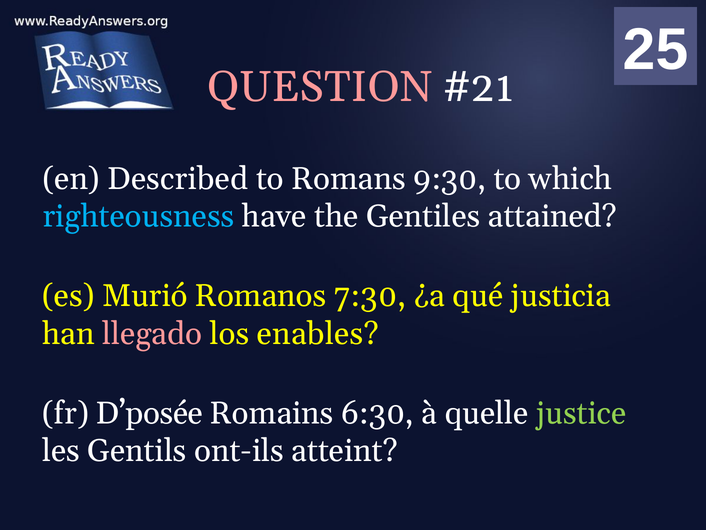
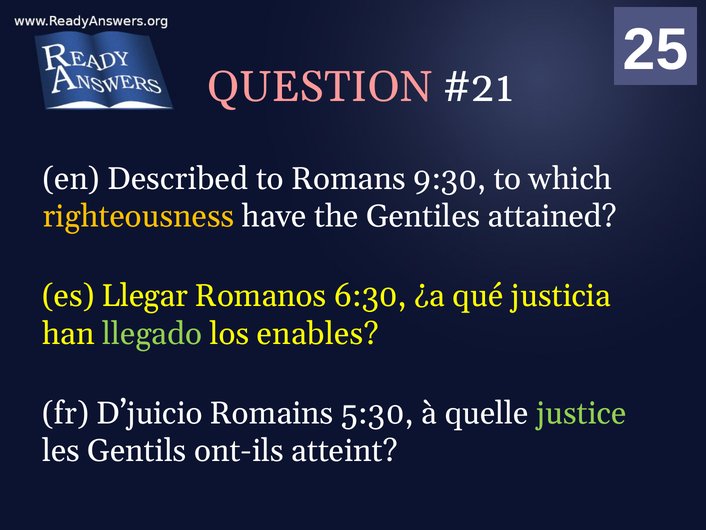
righteousness colour: light blue -> yellow (138, 216)
Murió: Murió -> Llegar (145, 296)
7:30: 7:30 -> 6:30 (370, 296)
llegado colour: pink -> light green (152, 333)
D’posée: D’posée -> D’juicio (149, 413)
6:30: 6:30 -> 5:30 (377, 413)
